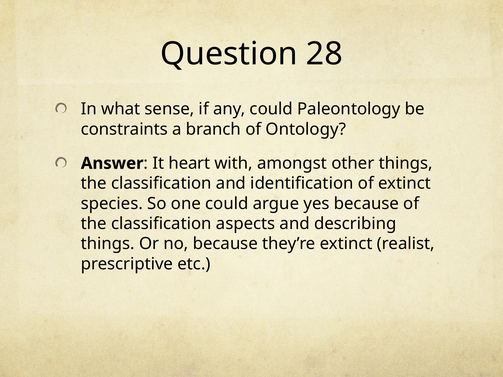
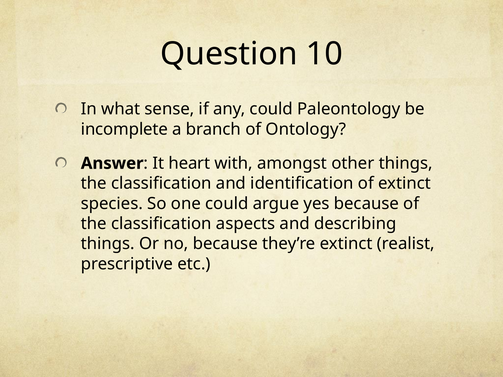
28: 28 -> 10 (324, 54)
constraints: constraints -> incomplete (124, 129)
